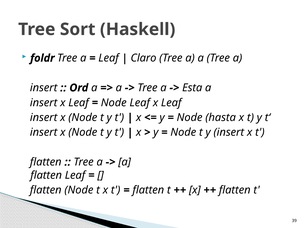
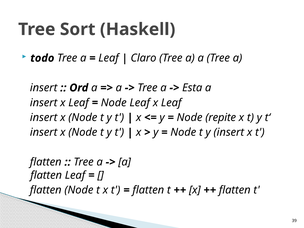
foldr: foldr -> todo (42, 58)
hasta: hasta -> repite (221, 118)
